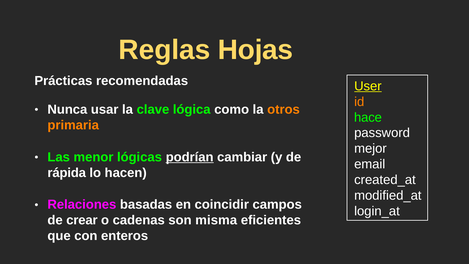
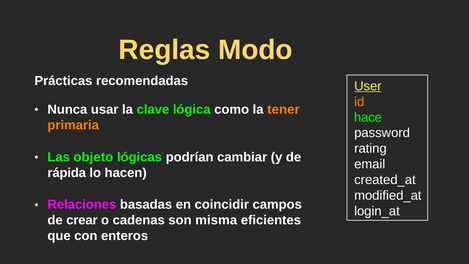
Hojas: Hojas -> Modo (255, 50)
otros: otros -> tener (283, 109)
mejor: mejor -> rating (370, 149)
menor: menor -> objeto (93, 157)
podrían underline: present -> none (190, 157)
